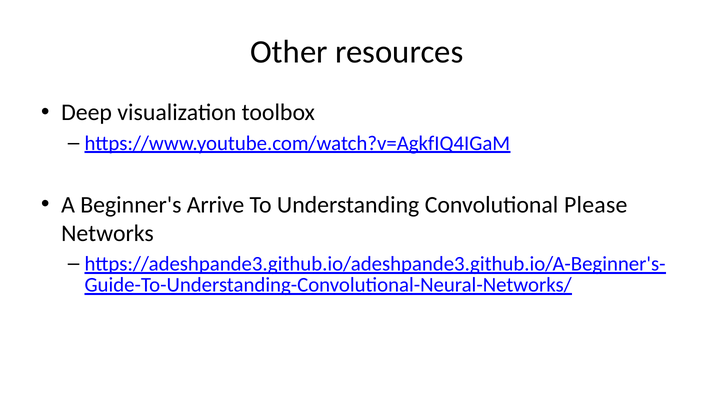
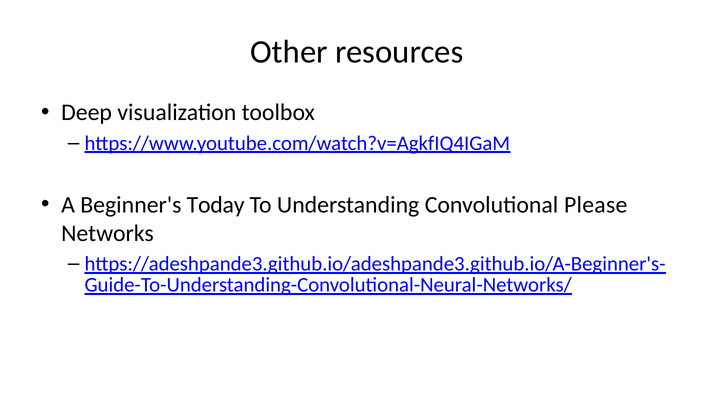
Arrive: Arrive -> Today (216, 204)
